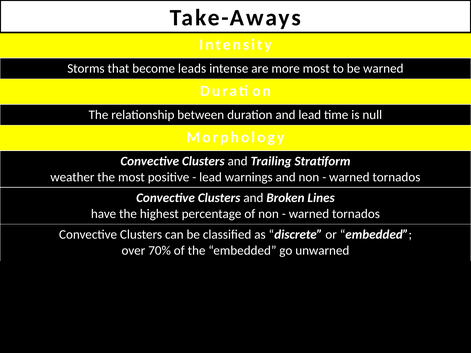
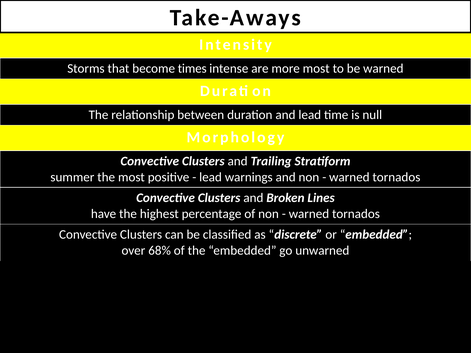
leads: leads -> times (192, 69)
weather: weather -> summer (72, 177)
70%: 70% -> 68% (160, 251)
